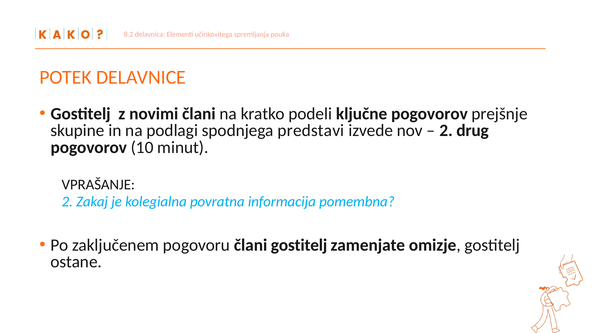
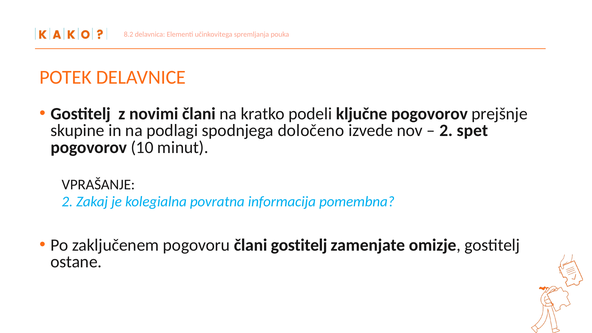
predstavi: predstavi -> določeno (311, 131)
drug: drug -> spet (472, 131)
